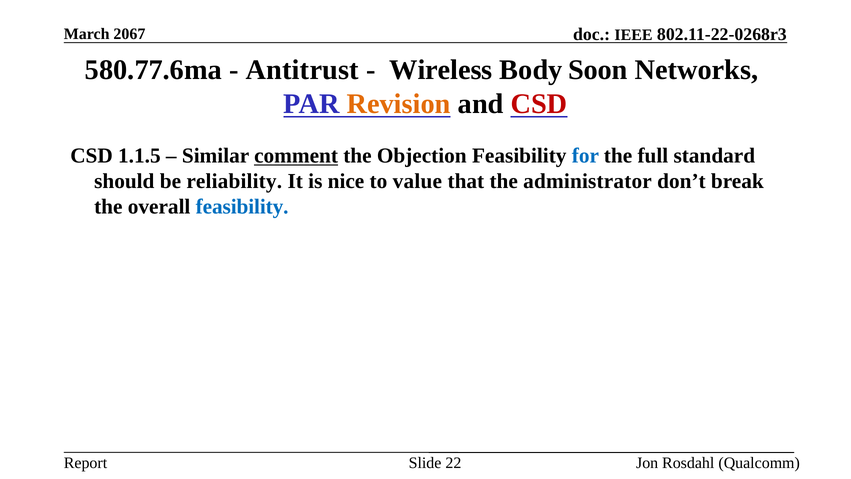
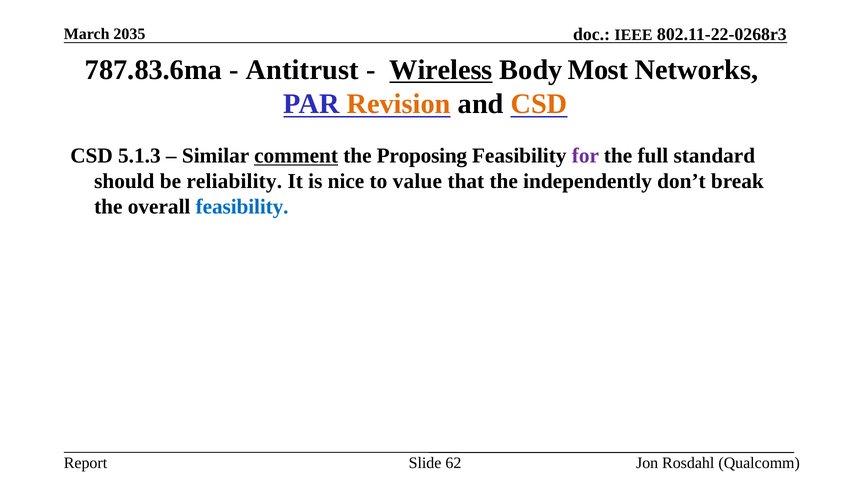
2067: 2067 -> 2035 (129, 34)
580.77.6ma: 580.77.6ma -> 787.83.6ma (153, 70)
Wireless underline: none -> present (441, 70)
Soon: Soon -> Most (598, 70)
CSD colour: red -> orange (539, 104)
1.1.5: 1.1.5 -> 5.1.3 (139, 156)
Objection: Objection -> Proposing (422, 156)
for colour: blue -> purple (585, 156)
administrator: administrator -> independently (588, 181)
22: 22 -> 62 (453, 463)
